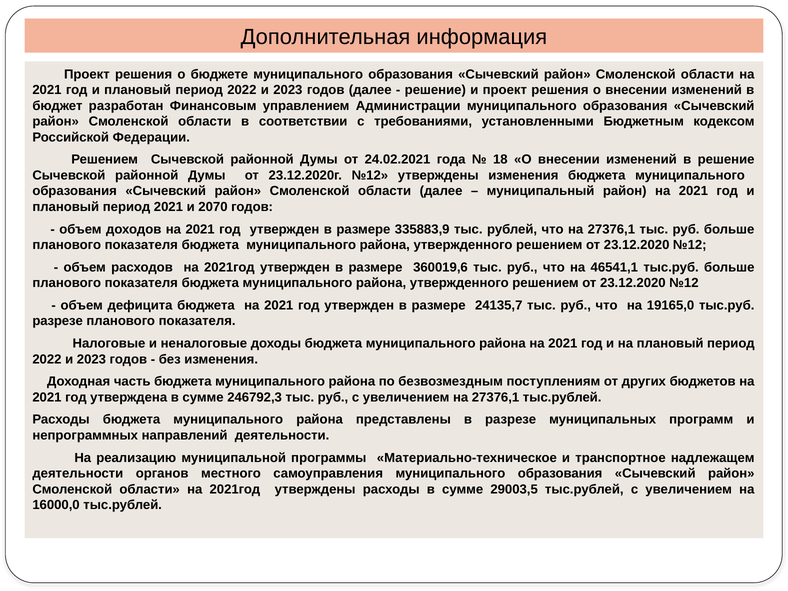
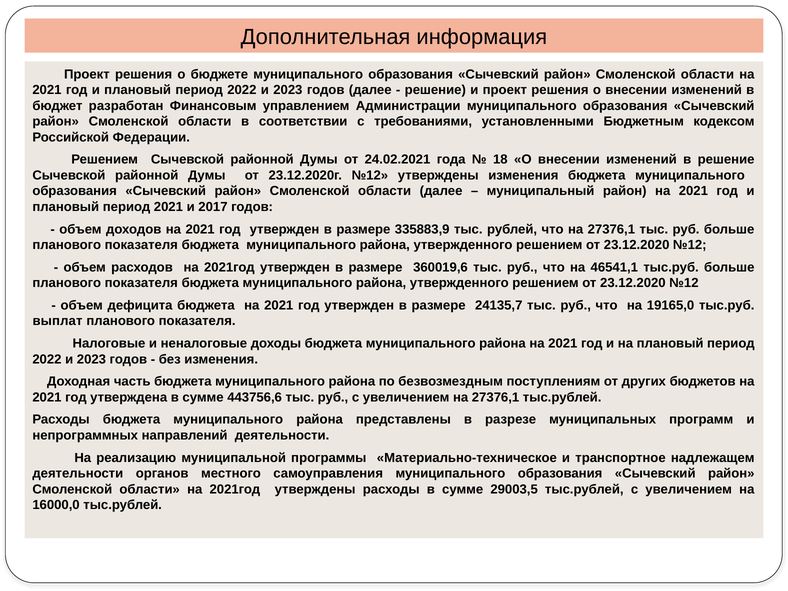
2070: 2070 -> 2017 (213, 207)
разрезе: разрезе -> выплат (57, 321)
246792,3: 246792,3 -> 443756,6 (255, 397)
